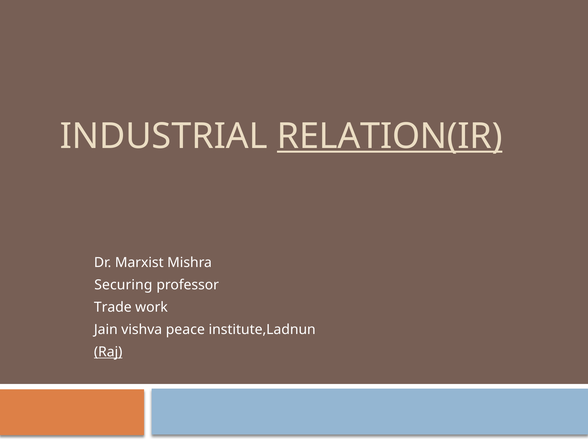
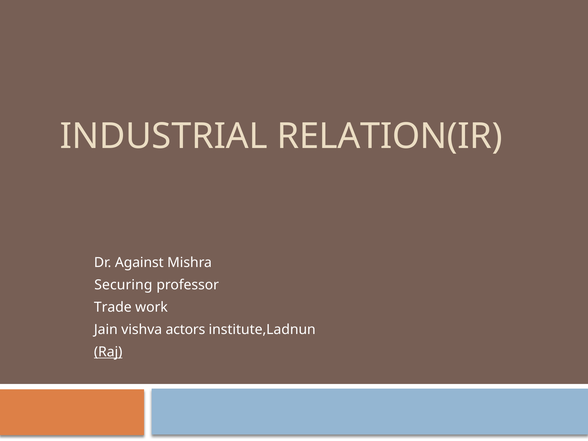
RELATION(IR underline: present -> none (390, 136)
Marxist: Marxist -> Against (139, 262)
peace: peace -> actors (185, 330)
